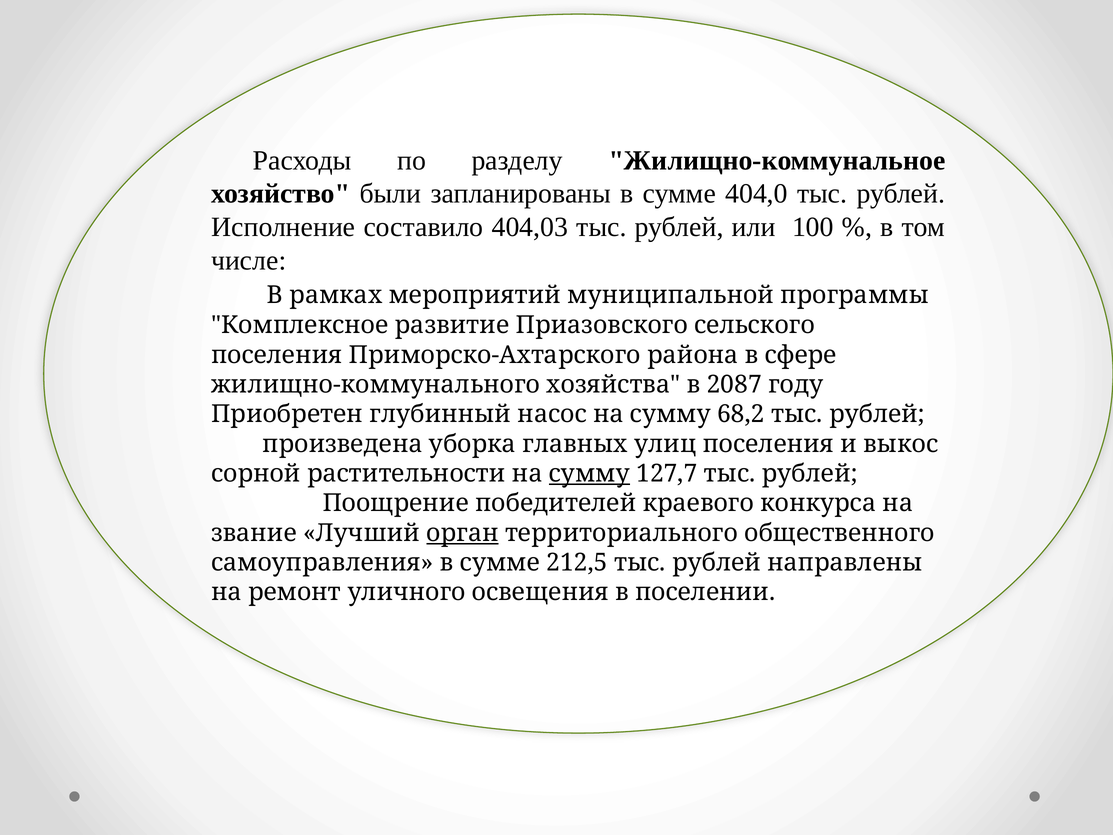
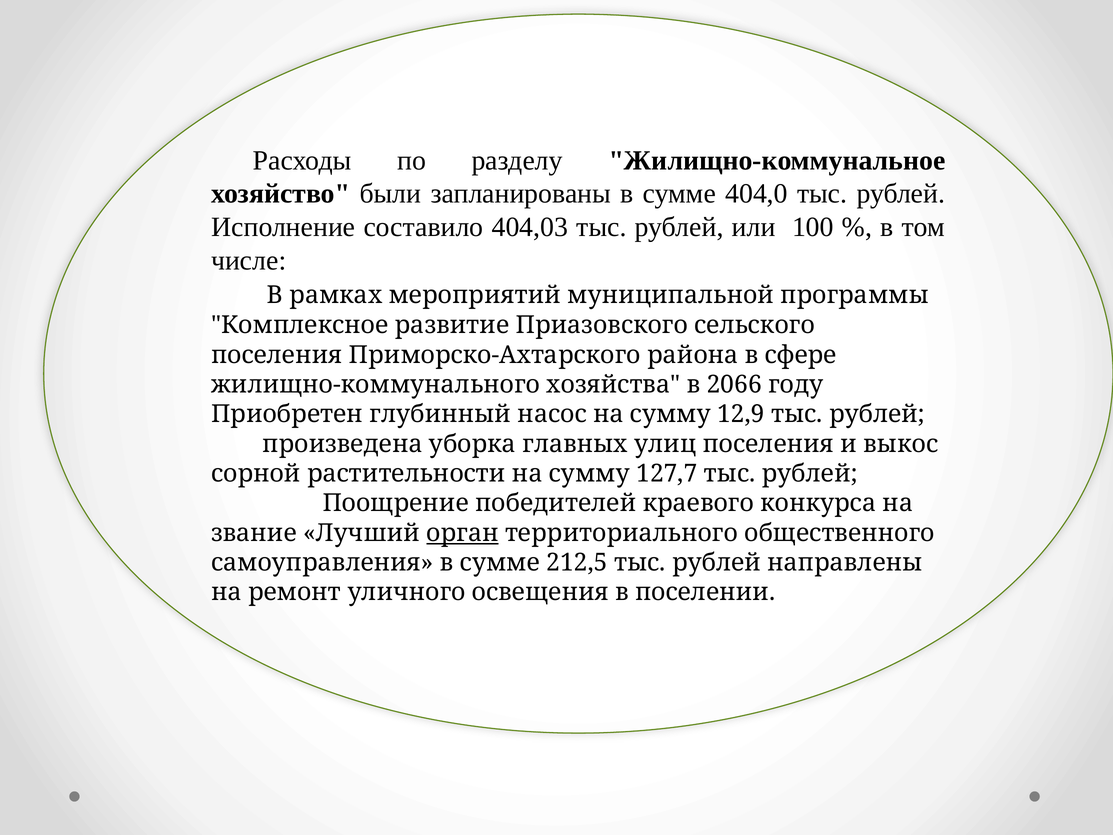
2087: 2087 -> 2066 (734, 385)
68,2: 68,2 -> 12,9 (741, 414)
сумму underline: present -> none (589, 474)
